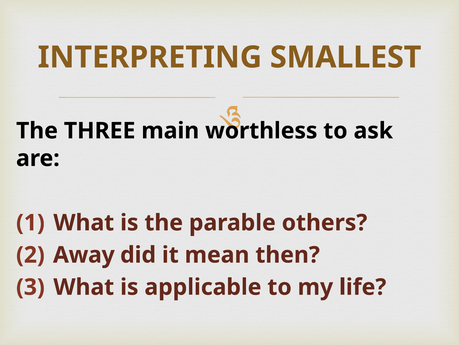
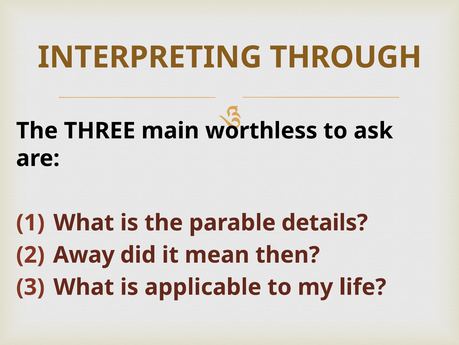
SMALLEST: SMALLEST -> THROUGH (346, 57)
others: others -> details (325, 222)
